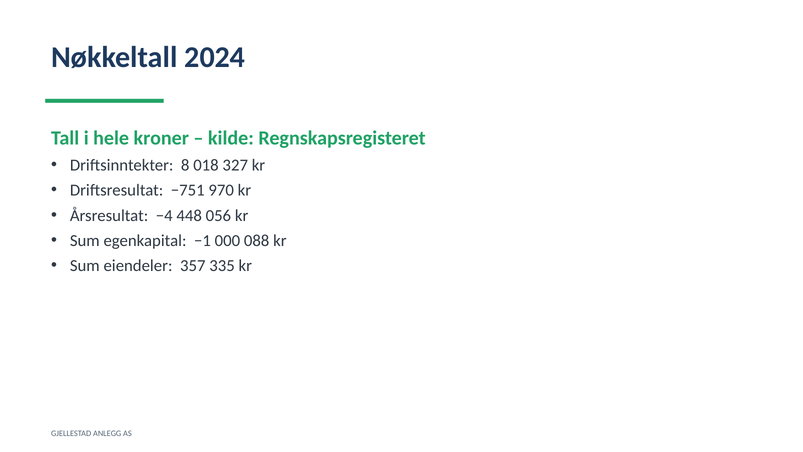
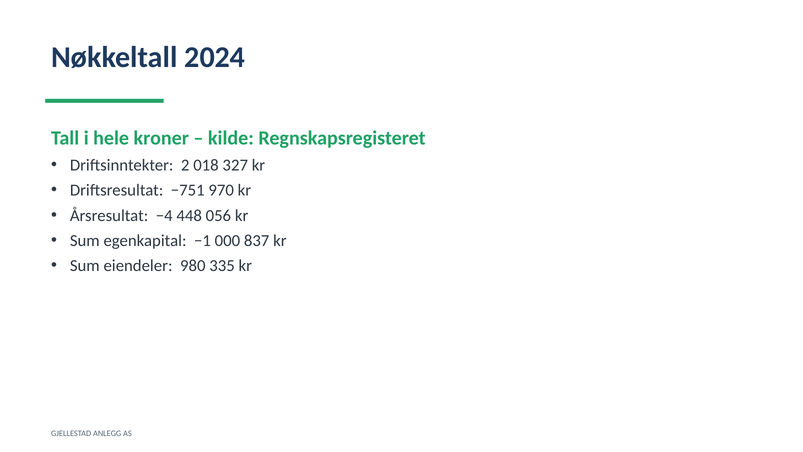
8: 8 -> 2 (185, 165)
088: 088 -> 837 (257, 240)
357: 357 -> 980 (193, 266)
